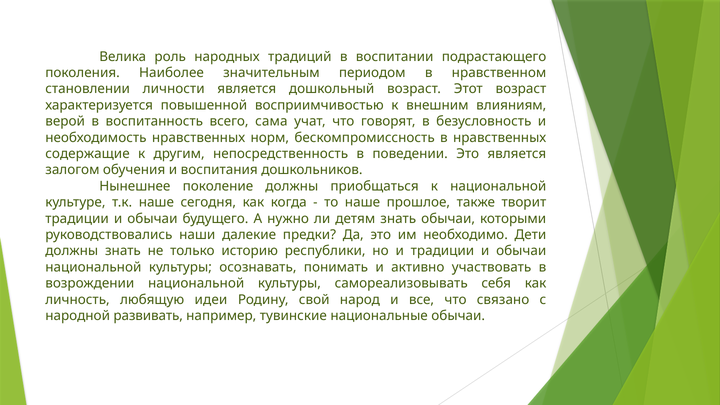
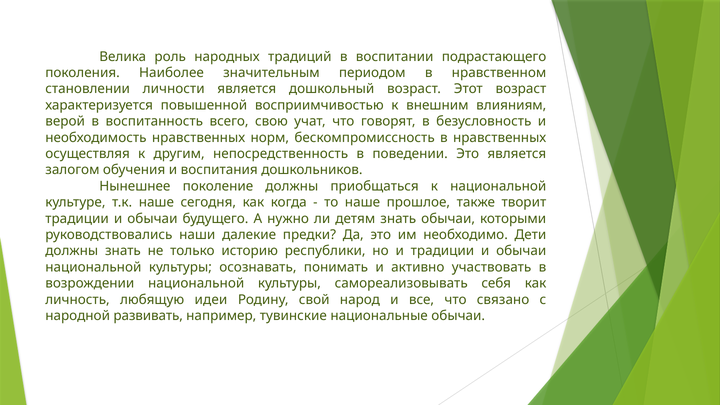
сама: сама -> свою (271, 121)
содержащие: содержащие -> осуществляя (88, 154)
